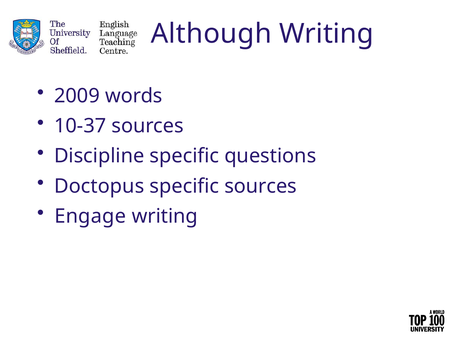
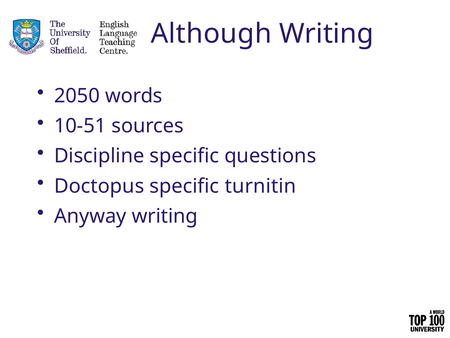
2009: 2009 -> 2050 (77, 96)
10-37: 10-37 -> 10-51 (80, 126)
specific sources: sources -> turnitin (260, 186)
Engage: Engage -> Anyway (90, 216)
